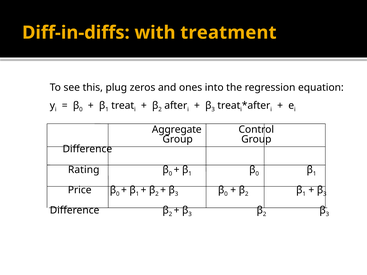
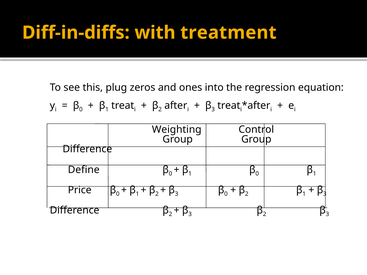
Aggregate: Aggregate -> Weighting (177, 130)
Rating: Rating -> Define (84, 170)
